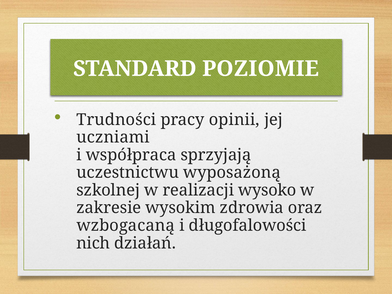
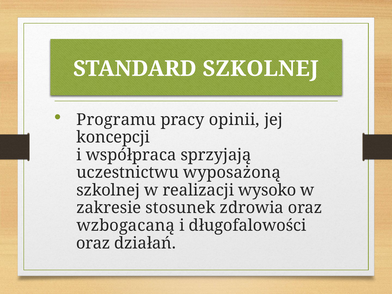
STANDARD POZIOMIE: POZIOMIE -> SZKOLNEJ (261, 69)
Trudności: Trudności -> Programu (116, 120)
uczniami: uczniami -> koncepcji (113, 137)
wysokim: wysokim -> stosunek (180, 208)
nich: nich -> oraz (93, 243)
